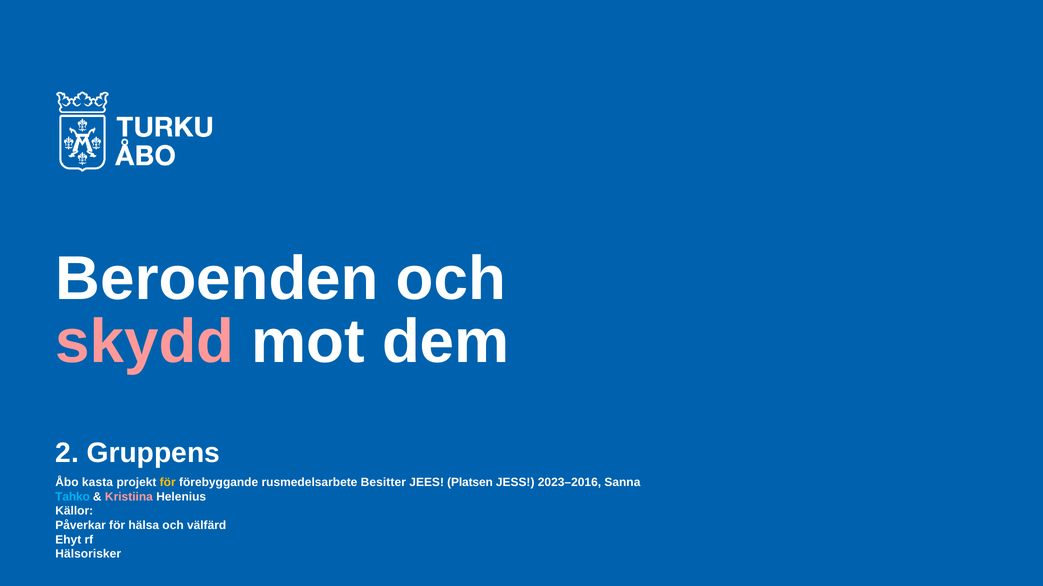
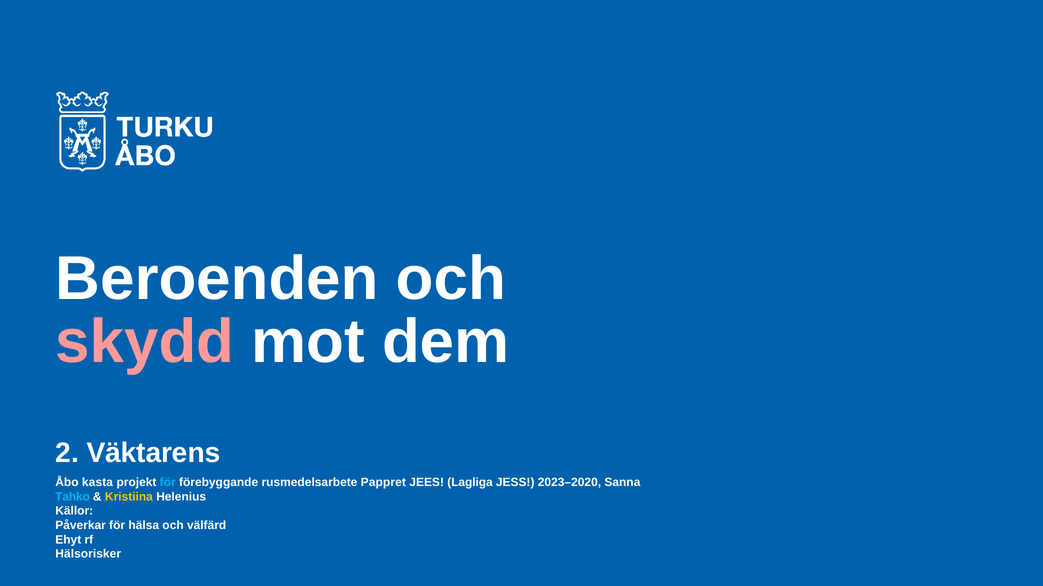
Gruppens: Gruppens -> Väktarens (154, 453)
för colour: yellow -> light blue (168, 483)
Besitter: Besitter -> Pappret (383, 483)
Platsen: Platsen -> Lagliga (470, 483)
2023–2016: 2023–2016 -> 2023–2020 (569, 483)
Kristiina colour: pink -> yellow (129, 497)
